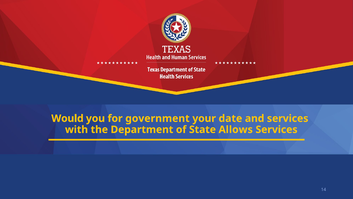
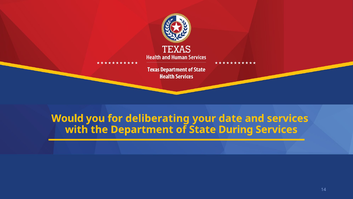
government: government -> deliberating (157, 118)
Allows: Allows -> During (236, 129)
